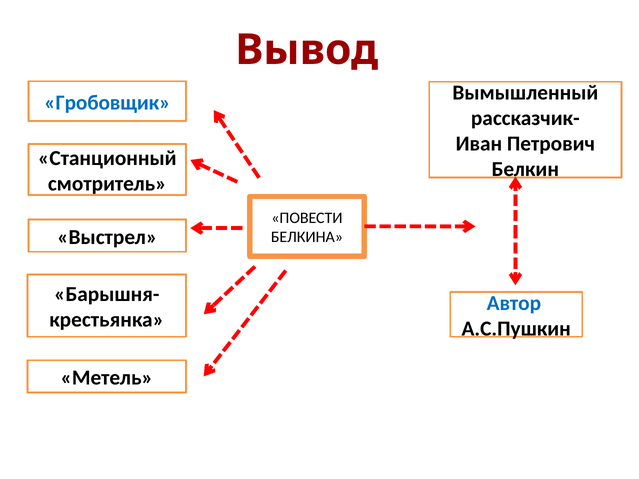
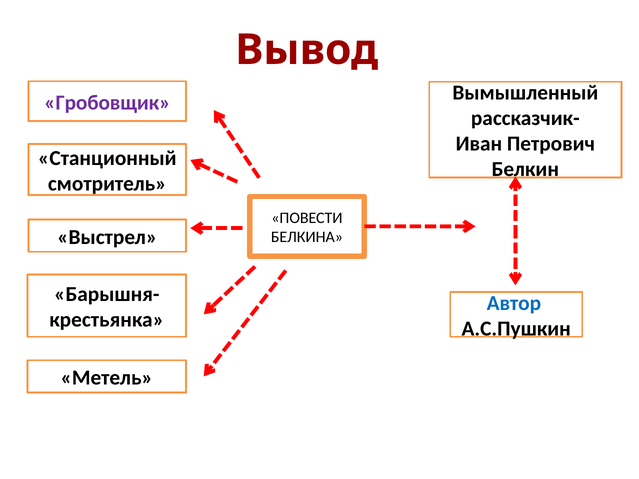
Гробовщик colour: blue -> purple (107, 103)
